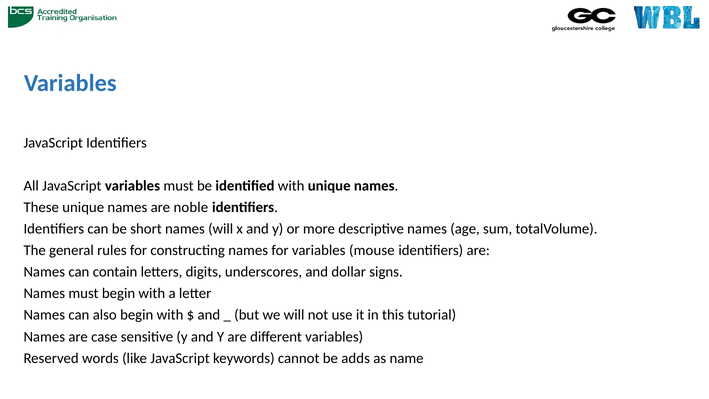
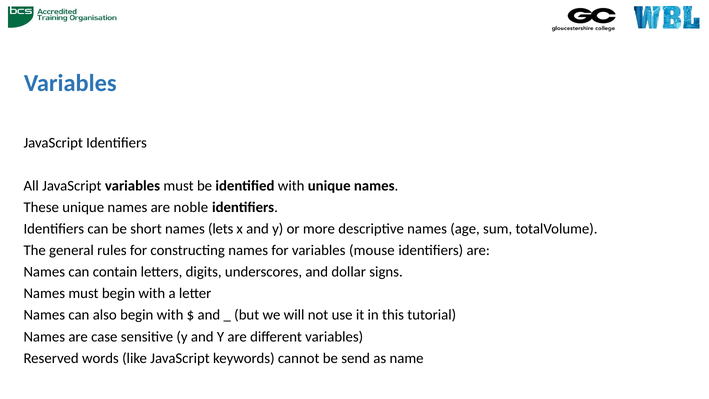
names will: will -> lets (221, 229)
adds: adds -> send (356, 358)
